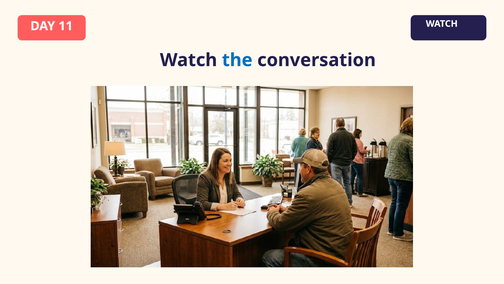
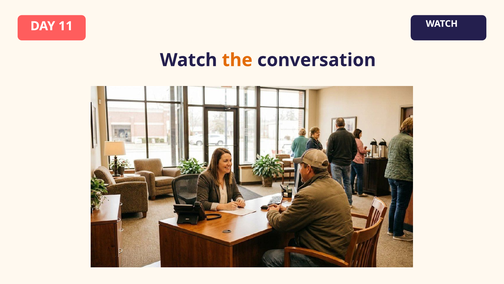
the colour: blue -> orange (237, 60)
